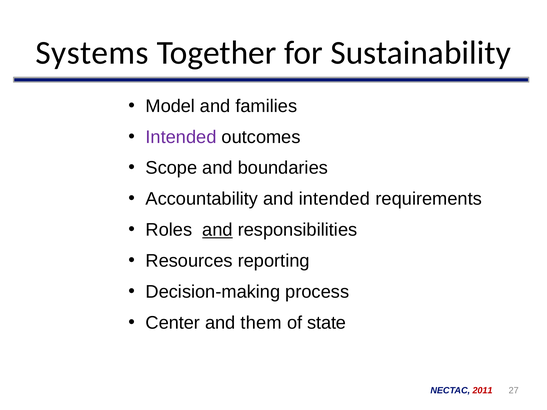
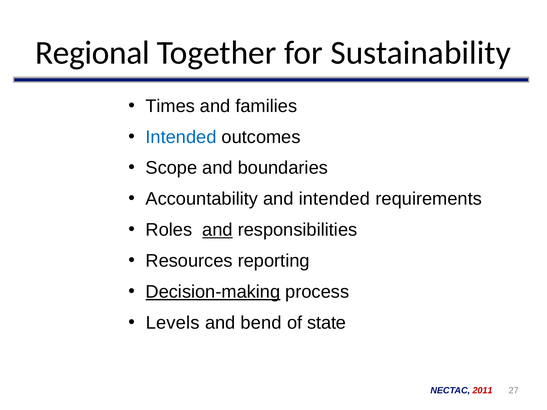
Systems: Systems -> Regional (92, 53)
Model: Model -> Times (170, 106)
Intended colour: purple -> blue (181, 137)
Decision-making underline: none -> present (213, 292)
Center: Center -> Levels (173, 323)
them: them -> bend (261, 323)
